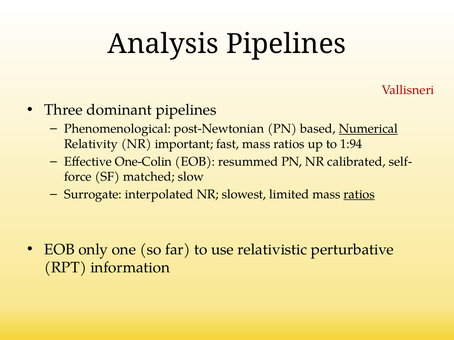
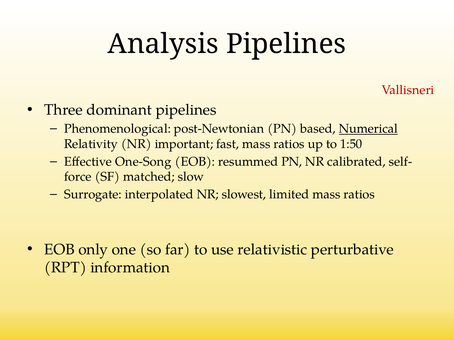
1:94: 1:94 -> 1:50 (351, 144)
One-Colin: One-Colin -> One-Song (143, 162)
ratios underline: present -> none (359, 195)
